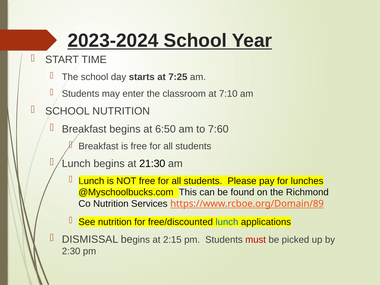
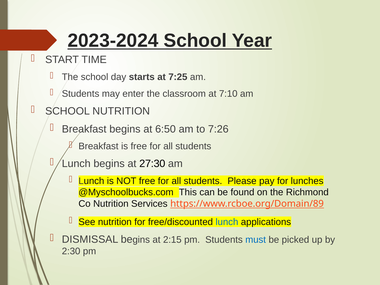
7:60: 7:60 -> 7:26 (218, 129)
21:30: 21:30 -> 27:30 (152, 164)
must colour: red -> blue (256, 240)
